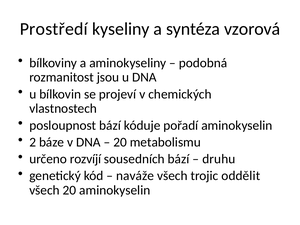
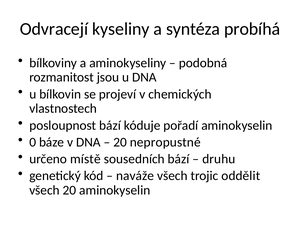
Prostředí: Prostředí -> Odvracejí (54, 29)
vzorová: vzorová -> probíhá (252, 29)
2: 2 -> 0 (33, 142)
metabolismu: metabolismu -> nepropustné (165, 142)
rozvíjí: rozvíjí -> místě (85, 159)
